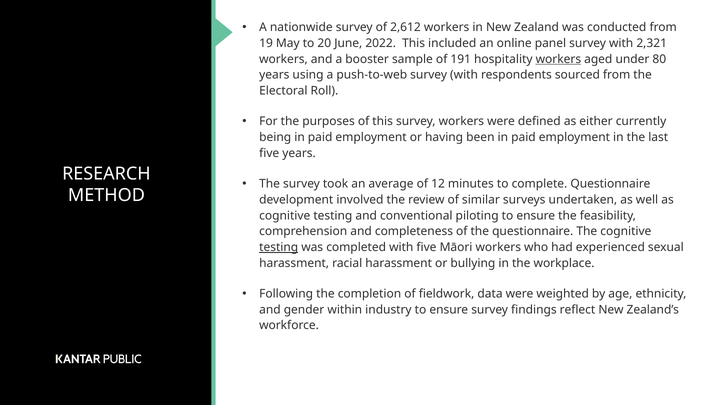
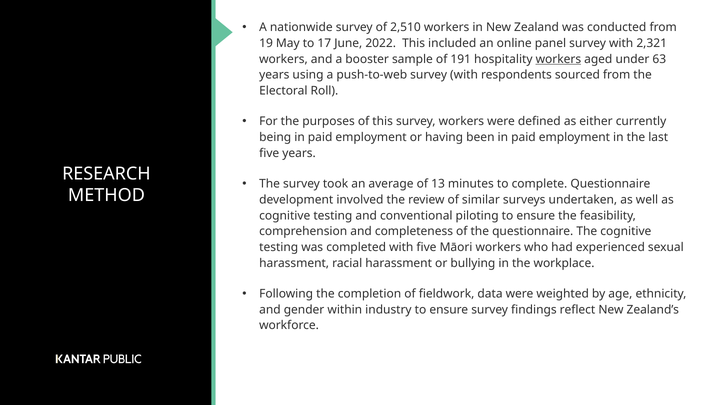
2,612: 2,612 -> 2,510 (405, 27)
20: 20 -> 17 (324, 43)
80: 80 -> 63 (659, 59)
12: 12 -> 13 (438, 184)
testing underline: present -> none (279, 248)
